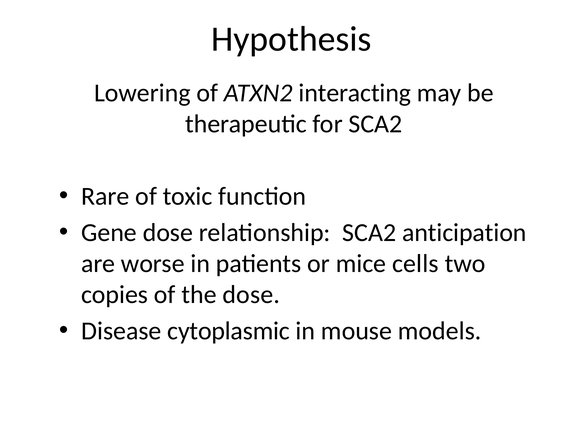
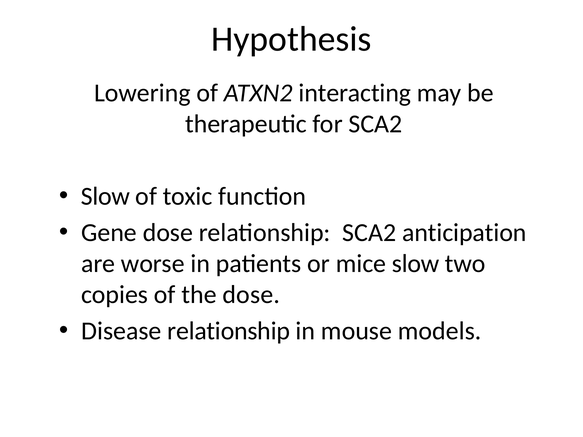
Rare: Rare -> Slow (105, 196)
mice cells: cells -> slow (416, 264)
Disease cytoplasmic: cytoplasmic -> relationship (229, 331)
